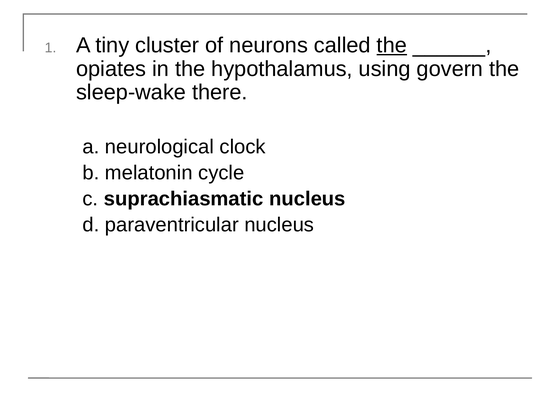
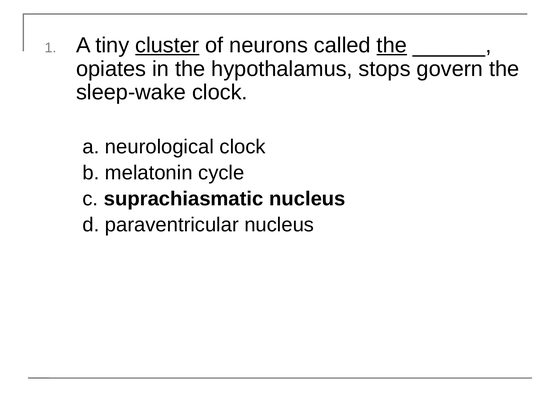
cluster underline: none -> present (167, 45)
using: using -> stops (385, 69)
sleep-wake there: there -> clock (220, 92)
